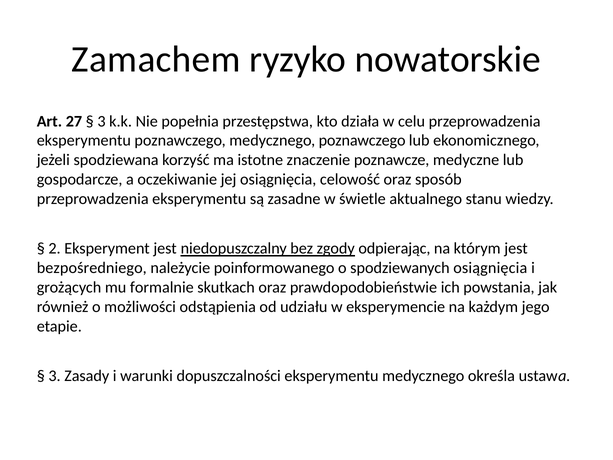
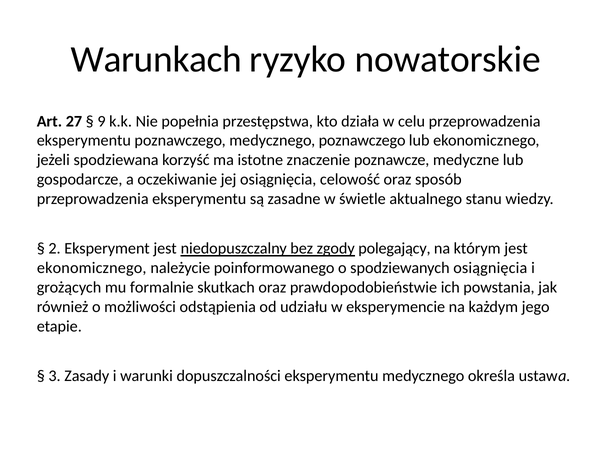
Zamachem: Zamachem -> Warunkach (156, 59)
3: 3 -> 9 (102, 121)
odpierając: odpierając -> polegający (394, 249)
bezpośredniego: bezpośredniego -> ekonomicznego (92, 268)
